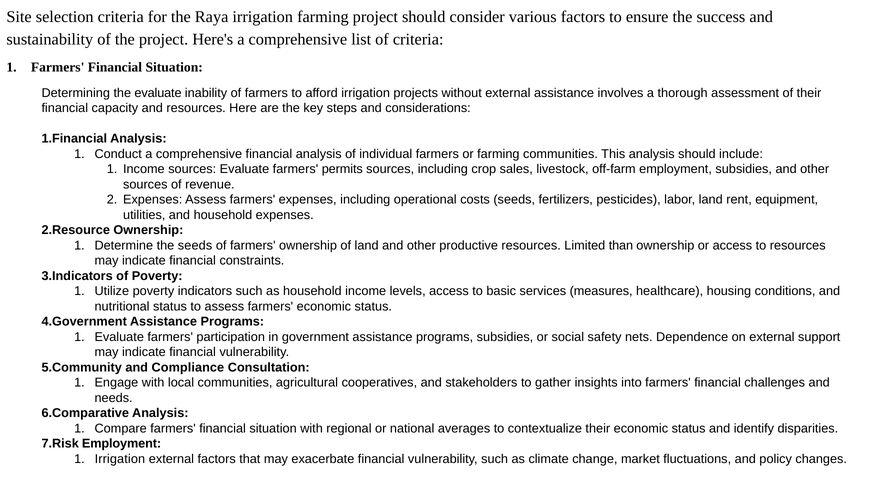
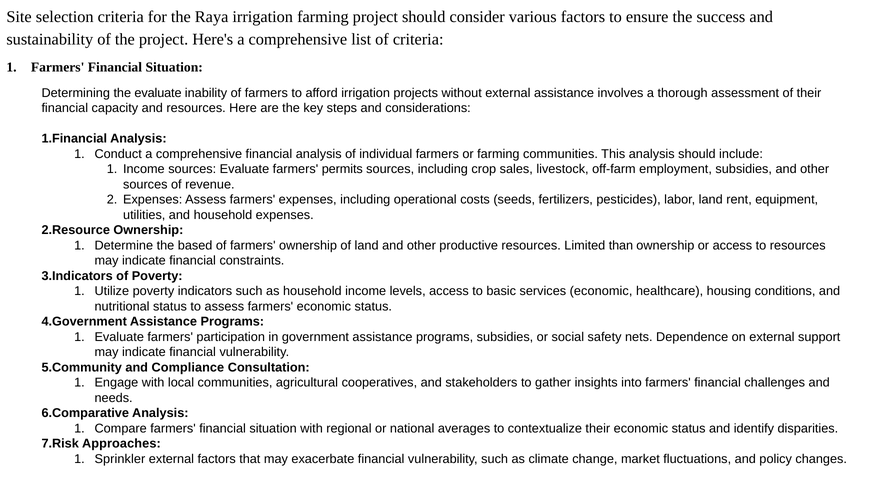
the seeds: seeds -> based (195, 245)
services measures: measures -> economic (601, 291)
Employment: Employment -> Approaches (121, 443)
Irrigation: Irrigation -> Sprinkler (120, 458)
